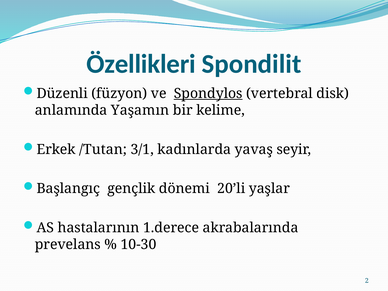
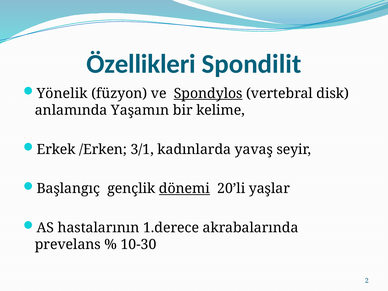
Düzenli: Düzenli -> Yönelik (62, 93)
/Tutan: /Tutan -> /Erken (103, 149)
dönemi underline: none -> present (184, 189)
